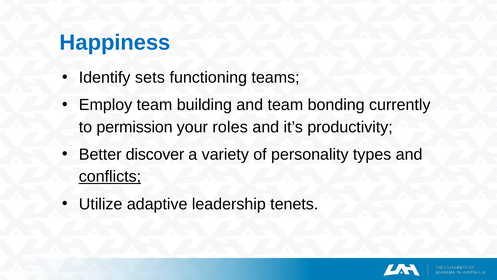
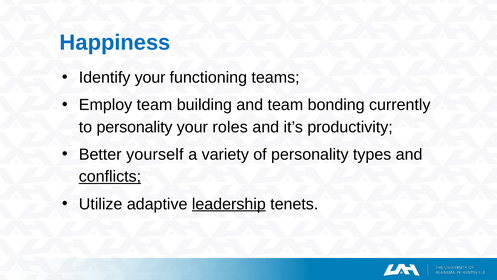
Identify sets: sets -> your (150, 77)
to permission: permission -> personality (135, 127)
discover: discover -> yourself (155, 154)
leadership underline: none -> present (229, 204)
